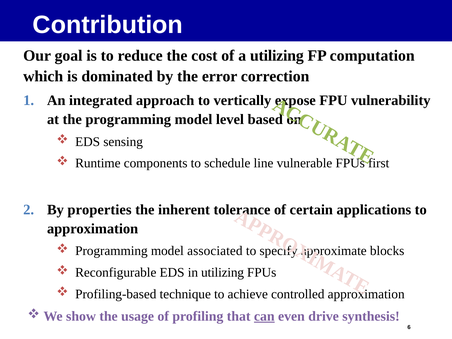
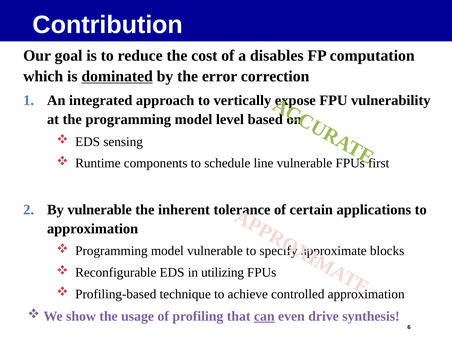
a utilizing: utilizing -> disables (277, 56)
dominated underline: none -> present (117, 76)
By properties: properties -> vulnerable (100, 210)
model associated: associated -> vulnerable (215, 251)
